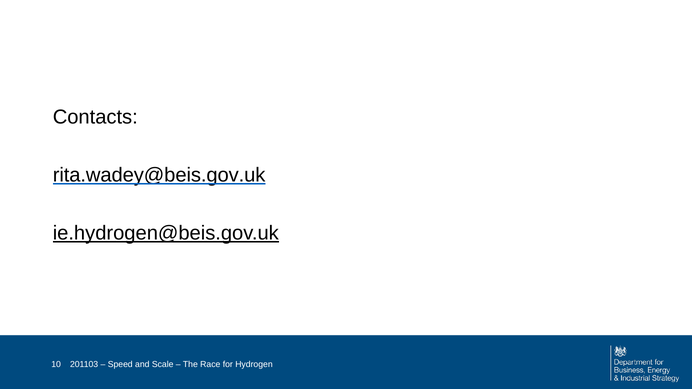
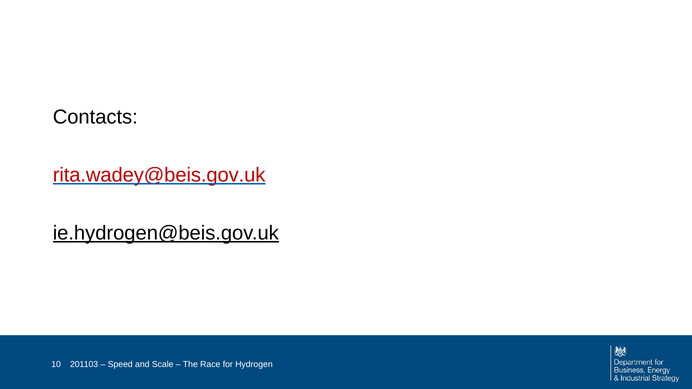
rita.wadey@beis.gov.uk colour: black -> red (159, 175)
